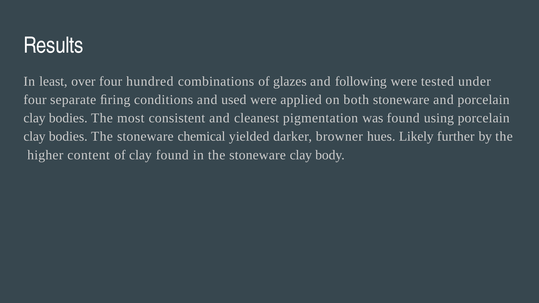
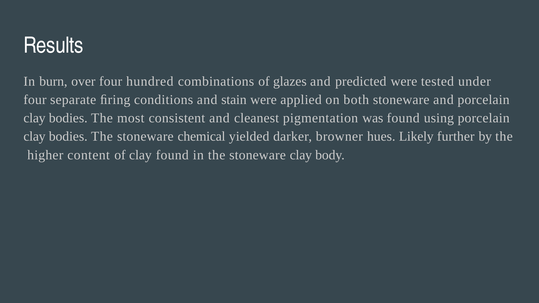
least: least -> burn (53, 81)
following: following -> predicted (361, 81)
used: used -> stain (234, 100)
